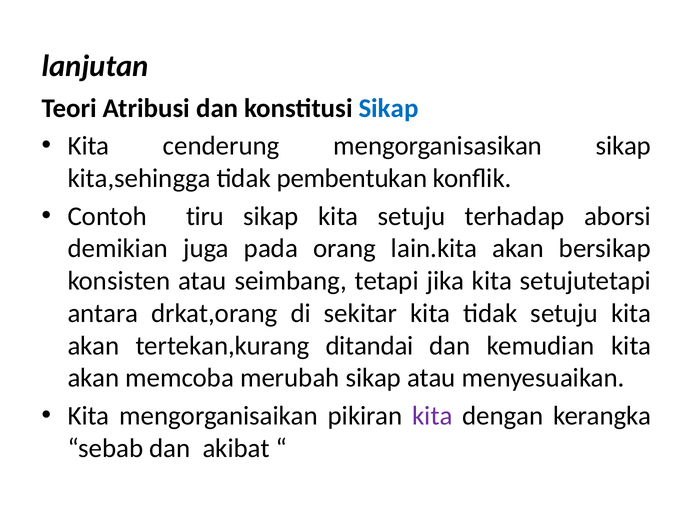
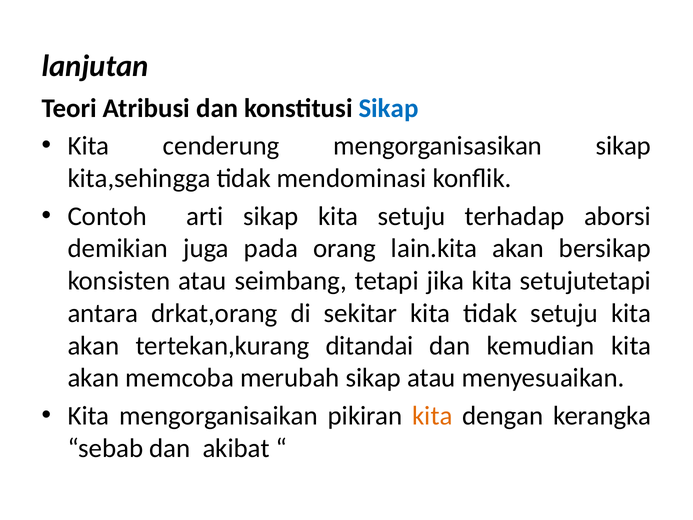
pembentukan: pembentukan -> mendominasi (352, 178)
tiru: tiru -> arti (205, 216)
kita colour: purple -> orange (432, 416)
